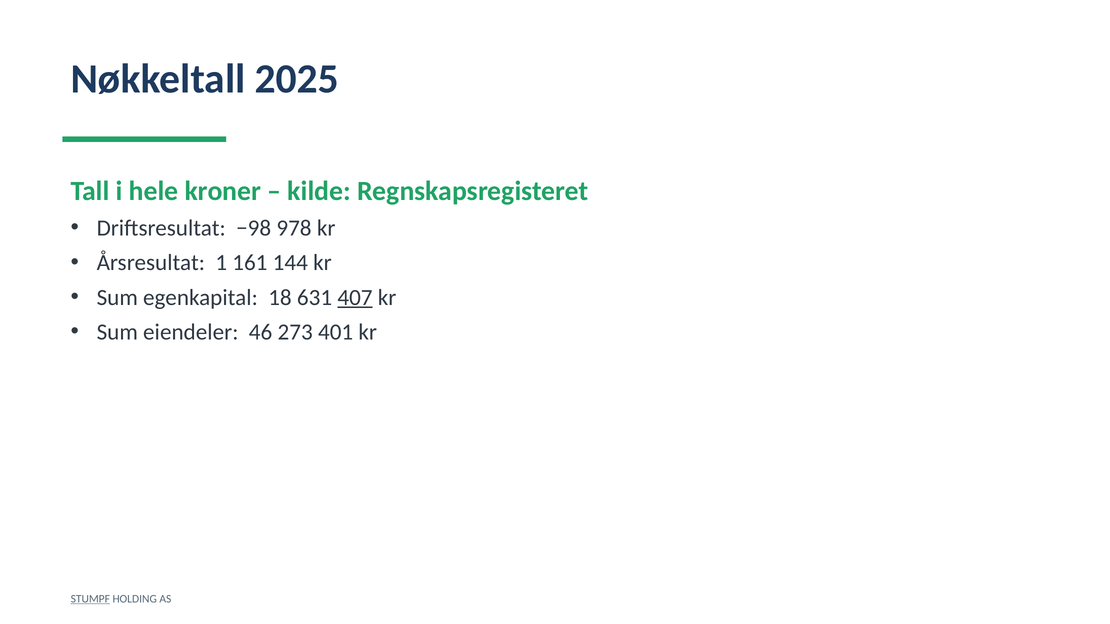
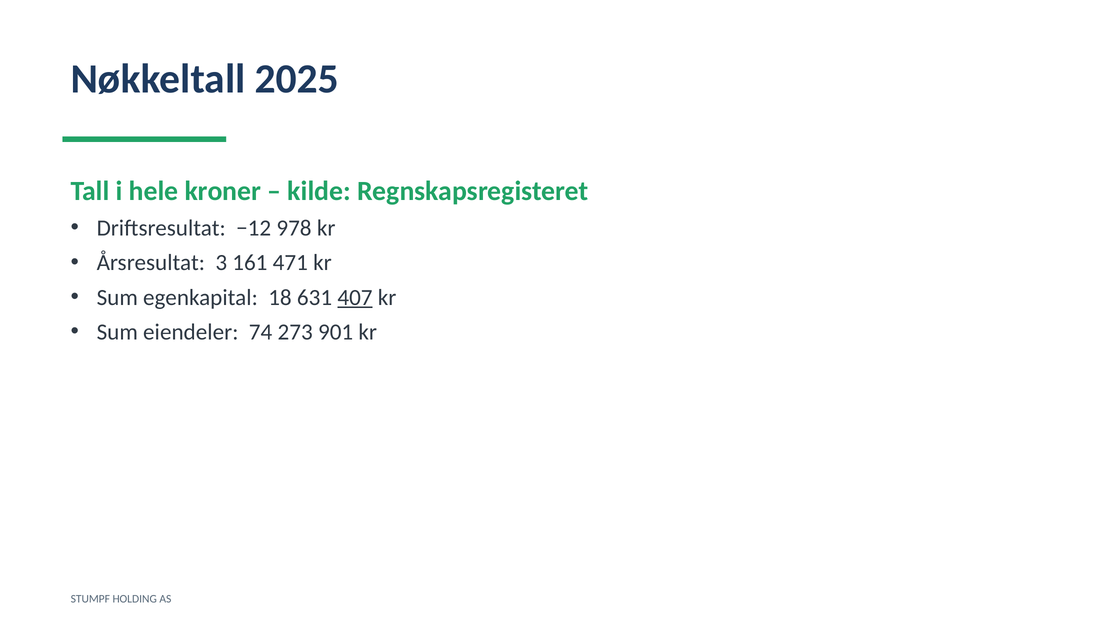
−98: −98 -> −12 (254, 228)
1: 1 -> 3 (221, 263)
144: 144 -> 471 (290, 263)
46: 46 -> 74 (261, 332)
401: 401 -> 901 (336, 332)
STUMPF underline: present -> none (90, 599)
